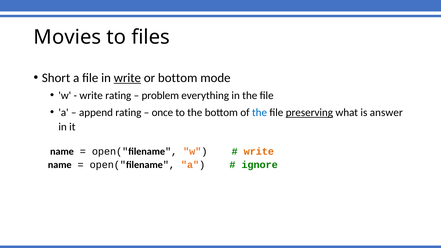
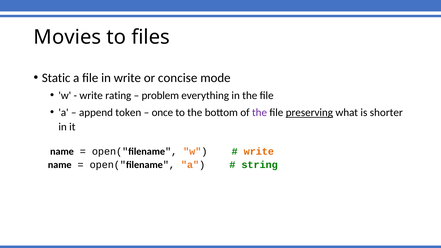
Short: Short -> Static (56, 78)
write underline: present -> none (127, 78)
or bottom: bottom -> concise (178, 78)
append rating: rating -> token (128, 112)
the colour: blue -> purple (260, 112)
answer: answer -> shorter (386, 112)
ignore: ignore -> string (260, 165)
